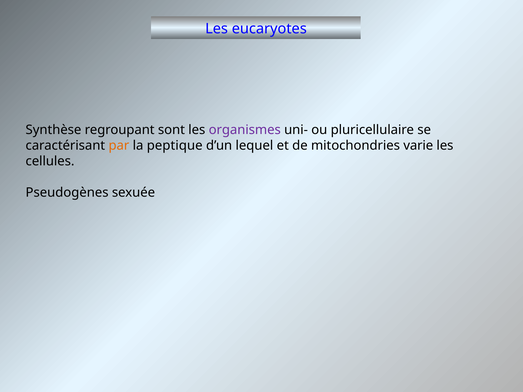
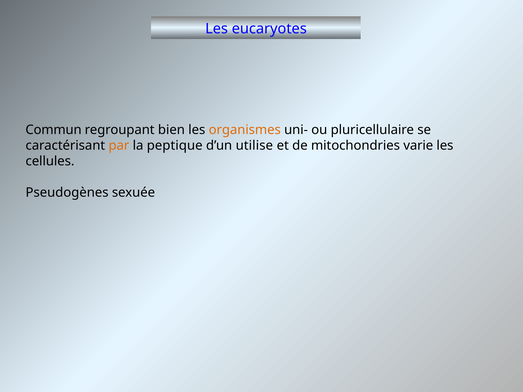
Synthèse: Synthèse -> Commun (54, 130)
sont: sont -> bien (171, 130)
organismes colour: purple -> orange (245, 130)
lequel: lequel -> utilise (254, 146)
